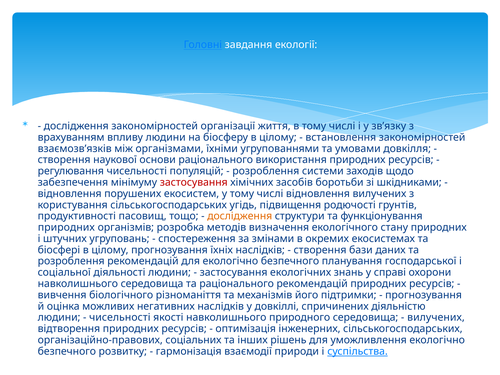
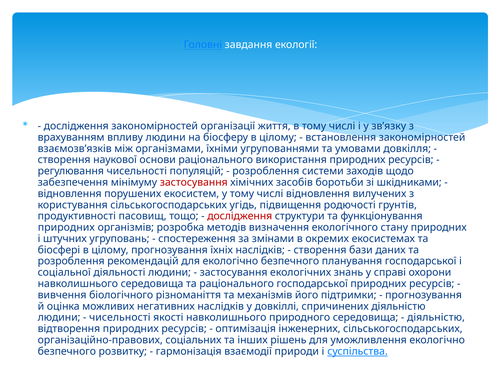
дослідження colour: orange -> red (240, 216)
раціонального рекомендацій: рекомендацій -> господарської (312, 284)
вилучених: вилучених -> діяльністю (436, 318)
